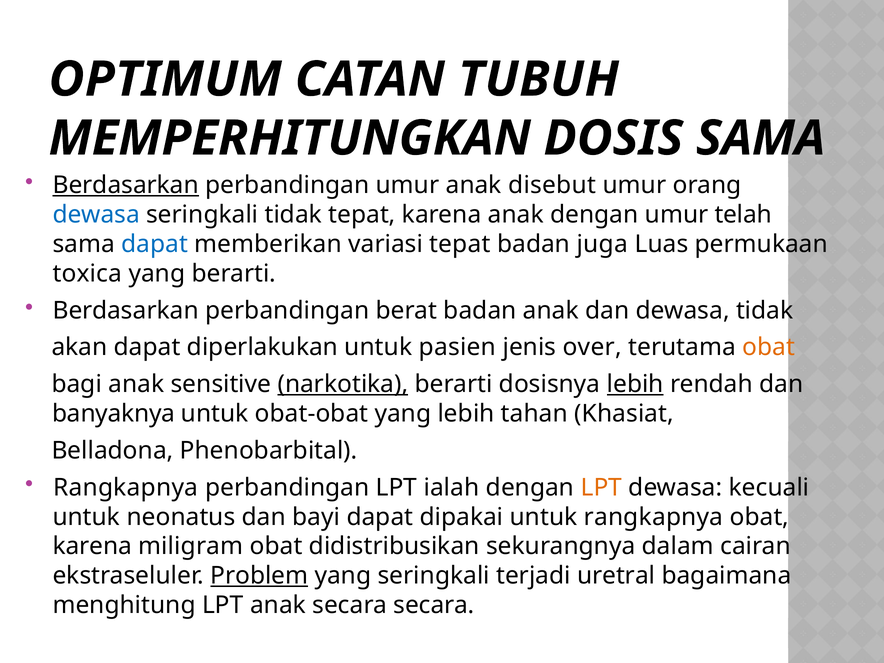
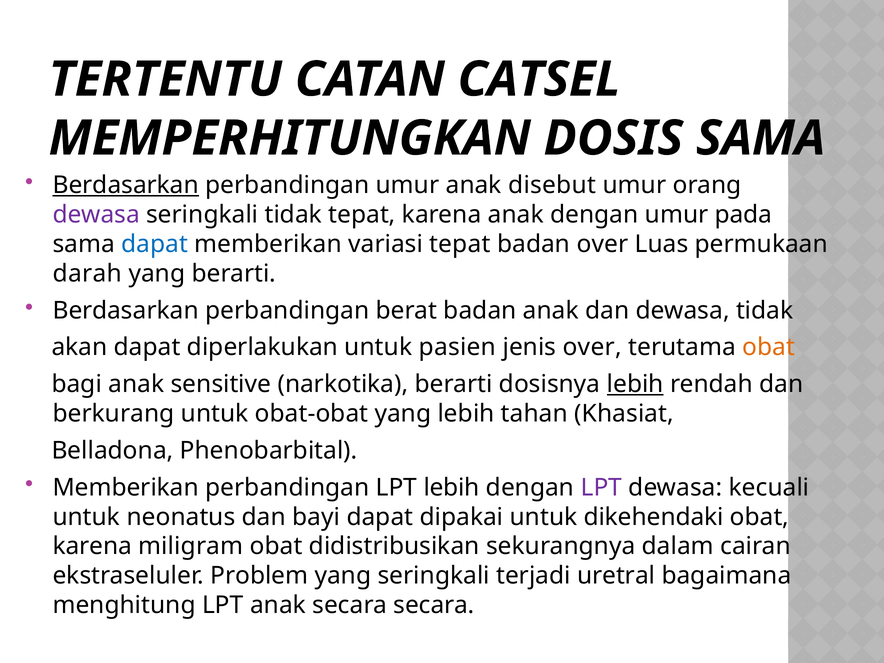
OPTIMUM: OPTIMUM -> TERTENTU (165, 79)
TUBUH: TUBUH -> CATSEL (539, 79)
dewasa colour: blue -> purple (96, 215)
telah: telah -> pada (743, 215)
badan juga: juga -> over (602, 244)
toxica: toxica -> darah (87, 274)
narkotika underline: present -> none (343, 384)
banyaknya: banyaknya -> berkurang (114, 414)
Rangkapnya: Rangkapnya -> Memberikan (126, 487)
LPT ialah: ialah -> lebih (452, 487)
LPT colour: orange -> purple (601, 487)
untuk rangkapnya: rangkapnya -> dikehendaki (654, 517)
Problem underline: present -> none (259, 576)
